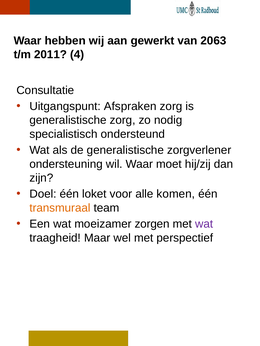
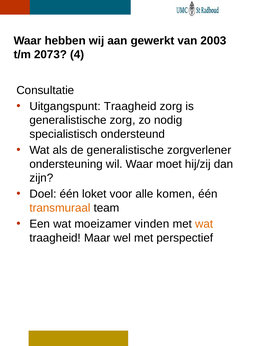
2063: 2063 -> 2003 (213, 41)
2011: 2011 -> 2073 (51, 55)
Uitgangspunt Afspraken: Afspraken -> Traagheid (130, 107)
zorgen: zorgen -> vinden (152, 224)
wat colour: purple -> orange (204, 224)
